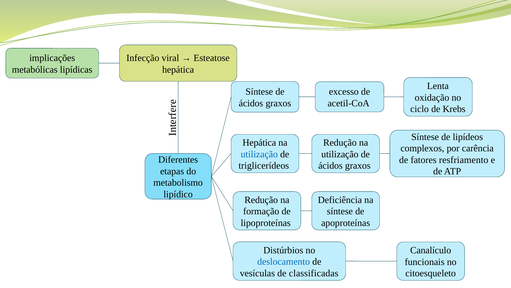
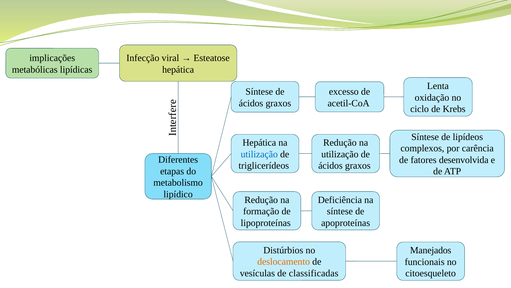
resfriamento: resfriamento -> desenvolvida (464, 160)
Canalículo: Canalículo -> Manejados (431, 250)
deslocamento colour: blue -> orange (284, 261)
